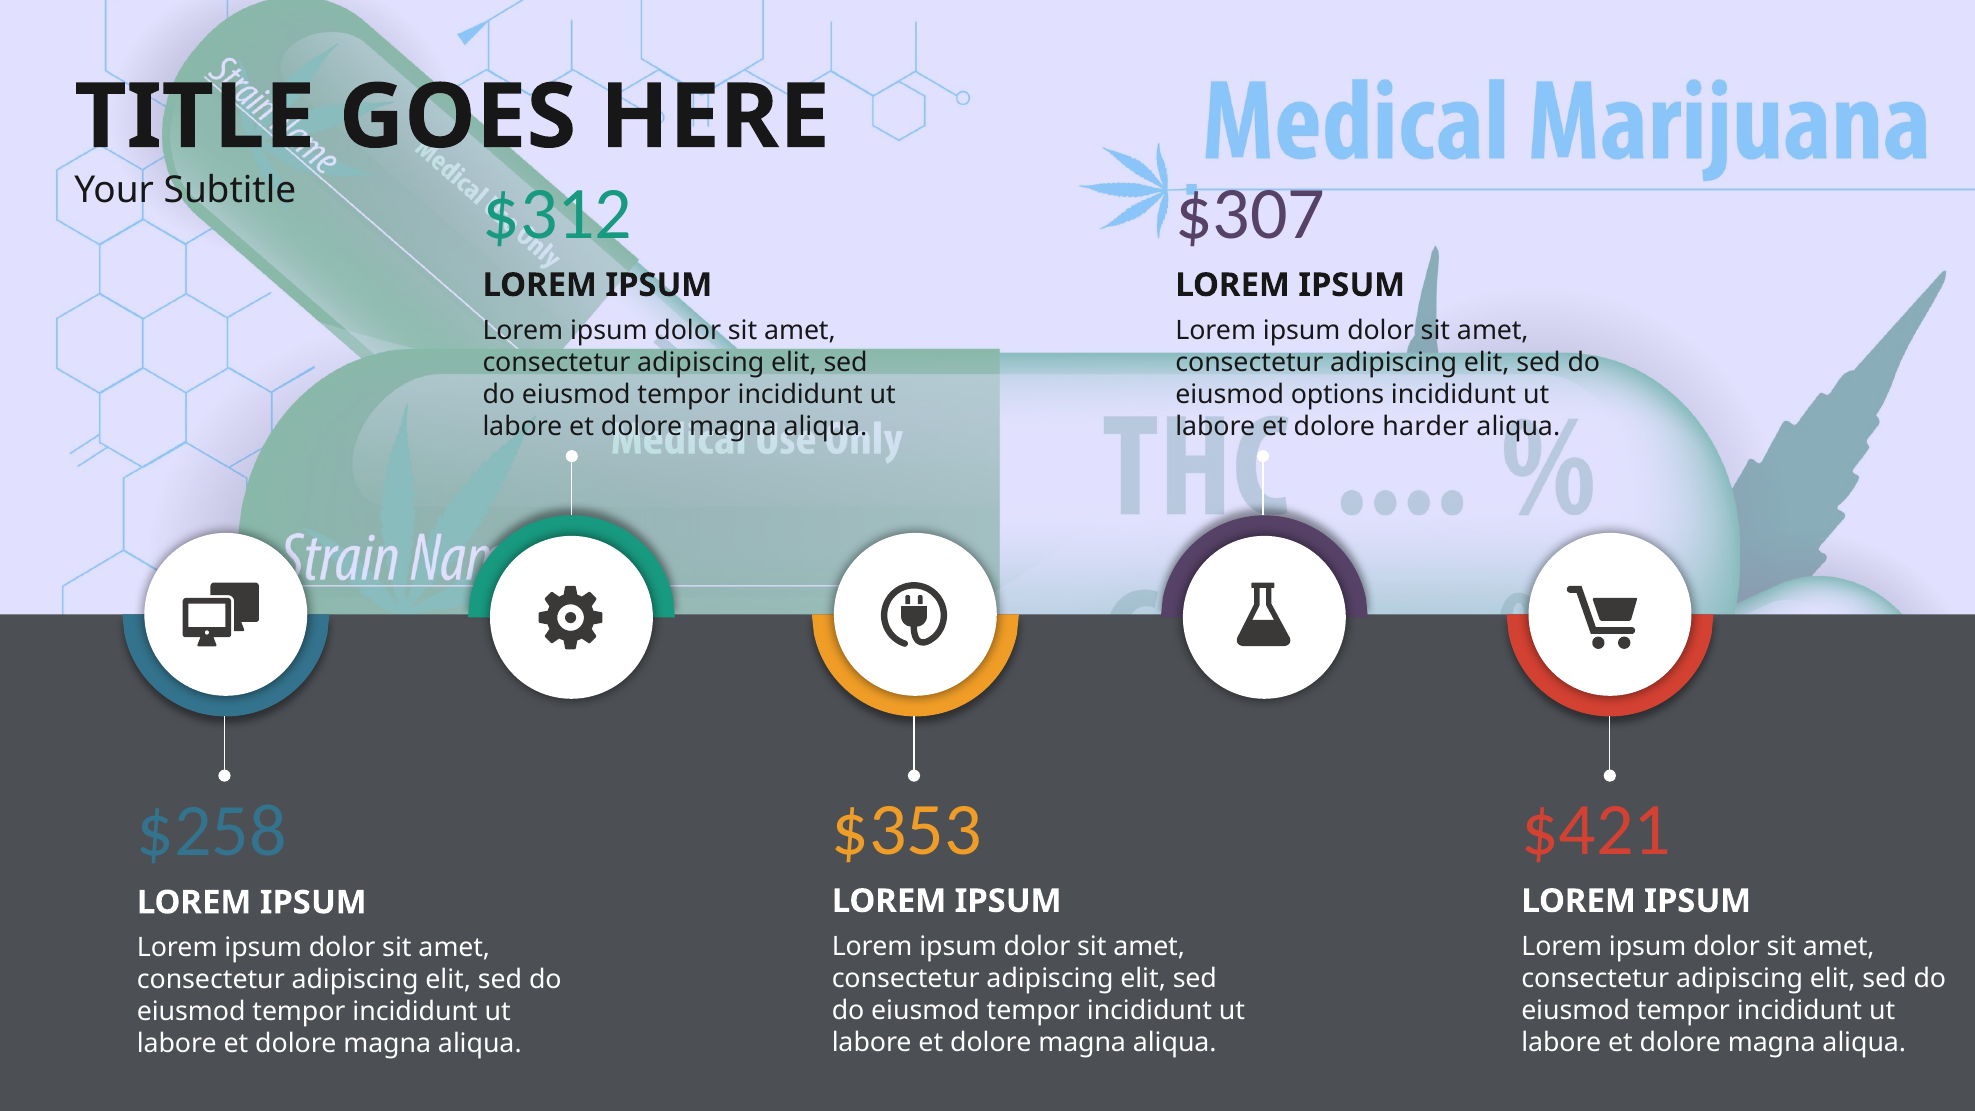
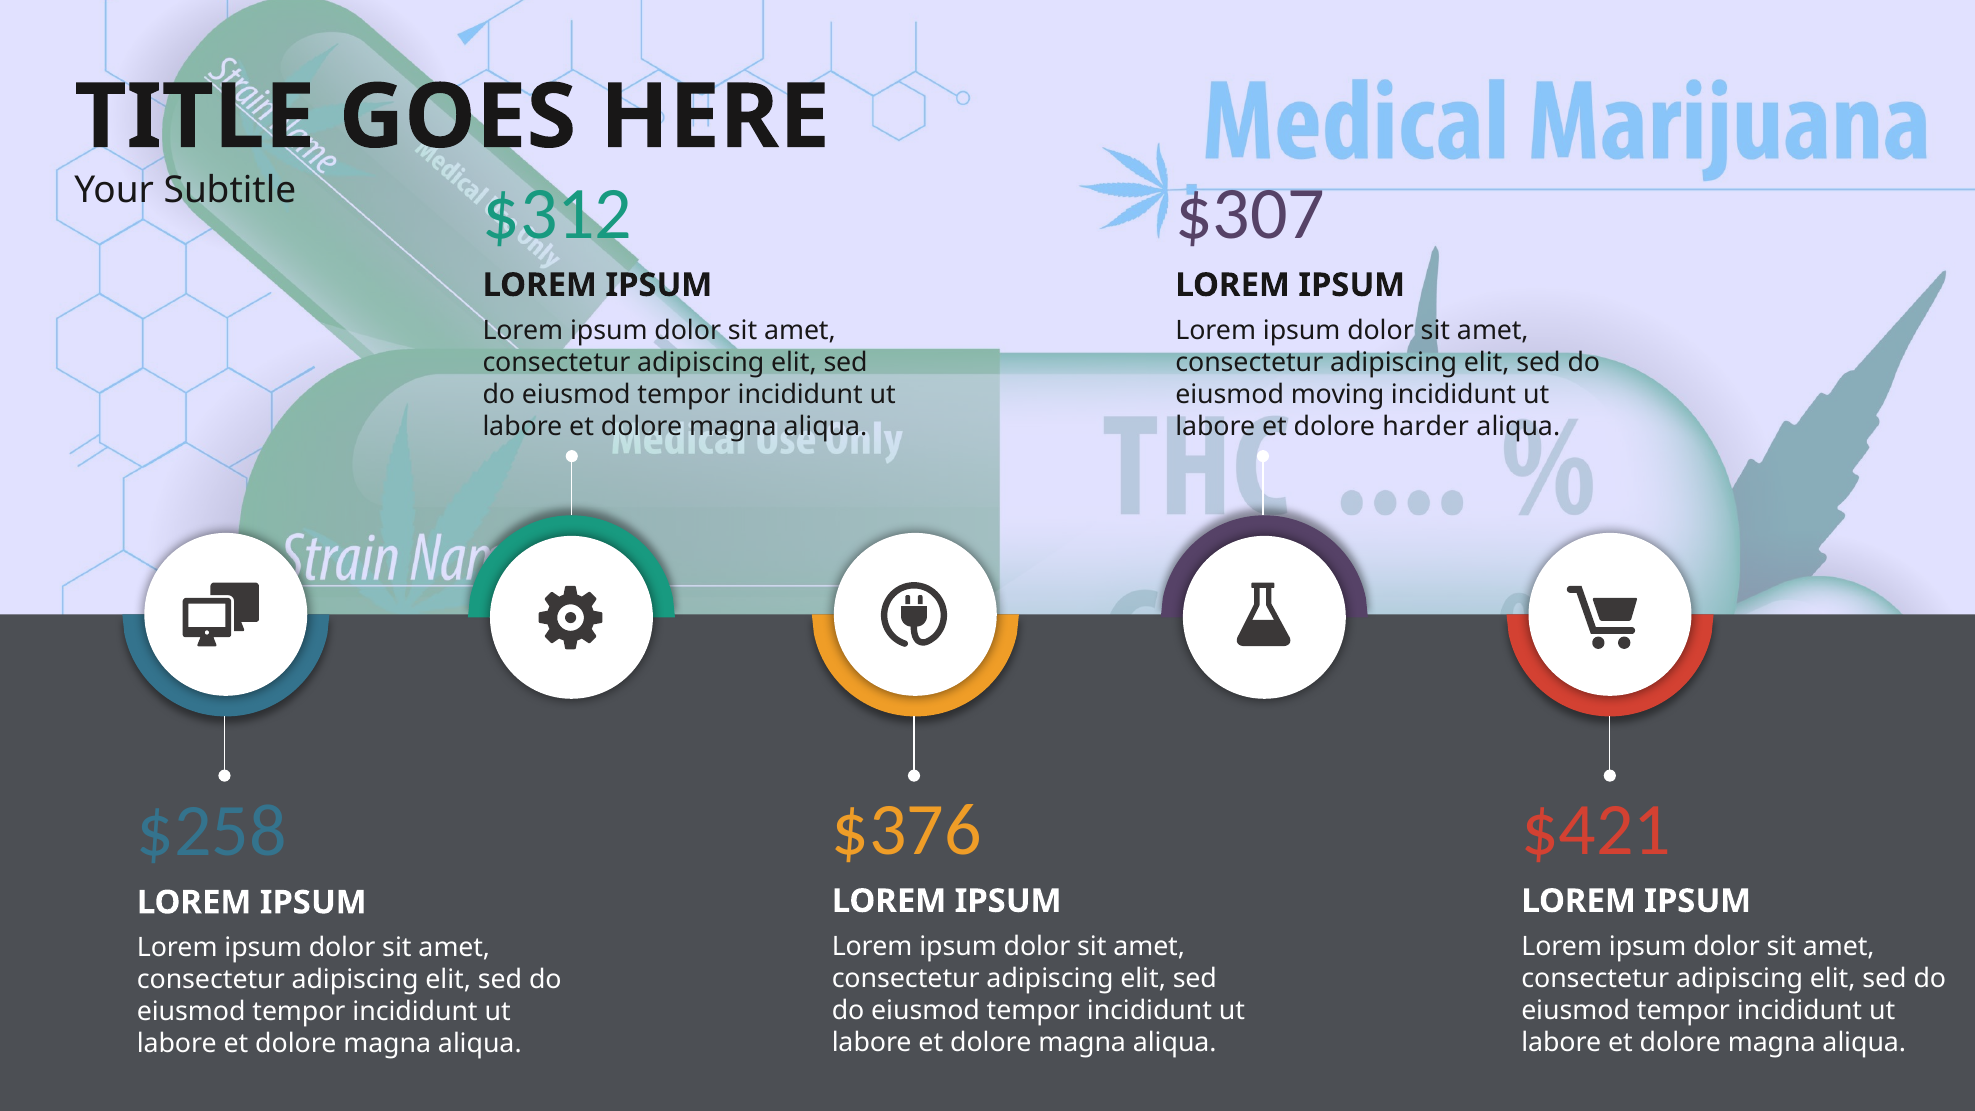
options: options -> moving (1338, 395)
$353: $353 -> $376 (907, 830)
